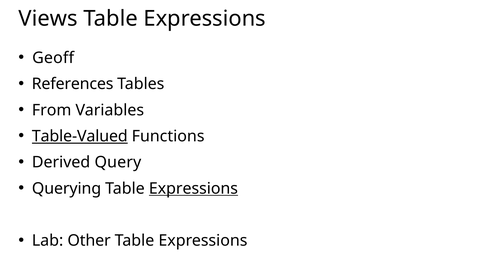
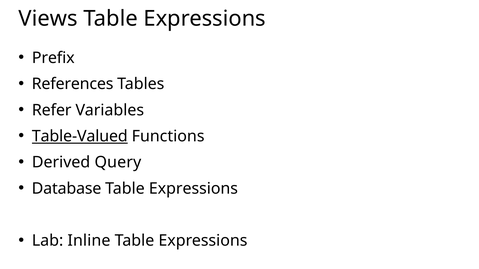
Geoff: Geoff -> Prefix (53, 58)
From: From -> Refer (52, 110)
Querying: Querying -> Database (67, 189)
Expressions underline: present -> none (193, 189)
Other: Other -> Inline (89, 241)
